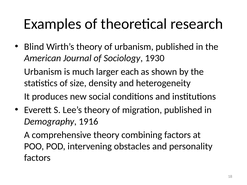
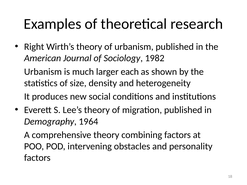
Blind: Blind -> Right (34, 47)
1930: 1930 -> 1982 (155, 58)
1916: 1916 -> 1964 (88, 122)
